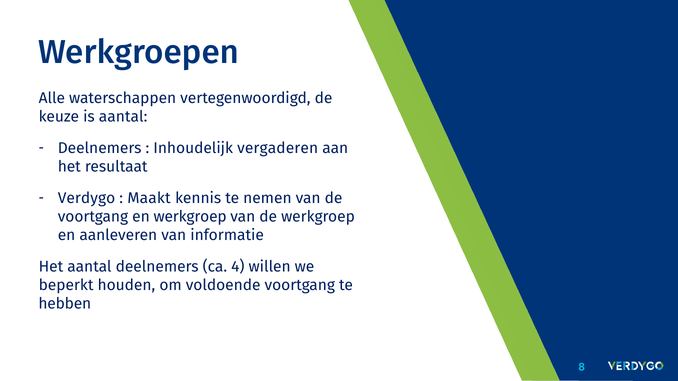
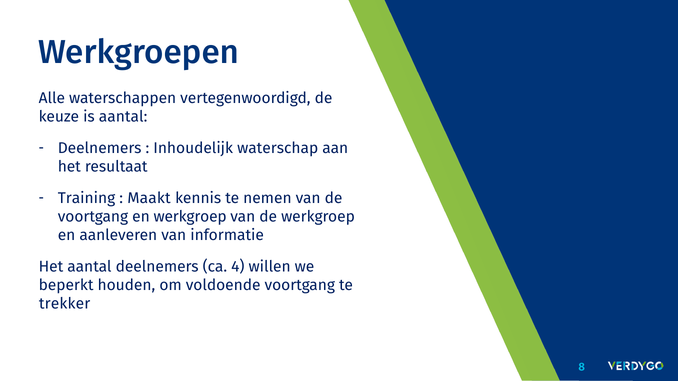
vergaderen: vergaderen -> waterschap (278, 148)
Verdygo: Verdygo -> Training (87, 198)
hebben: hebben -> trekker (65, 304)
